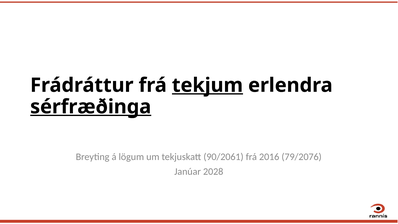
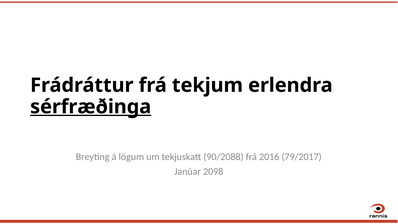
tekjum underline: present -> none (207, 85)
90/2061: 90/2061 -> 90/2088 (223, 157)
79/2076: 79/2076 -> 79/2017 (302, 157)
2028: 2028 -> 2098 (213, 172)
